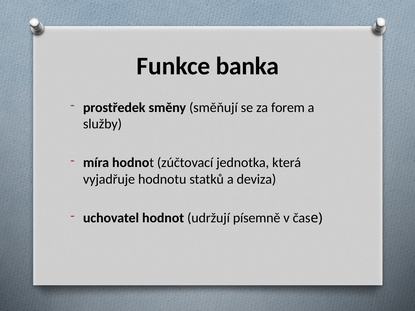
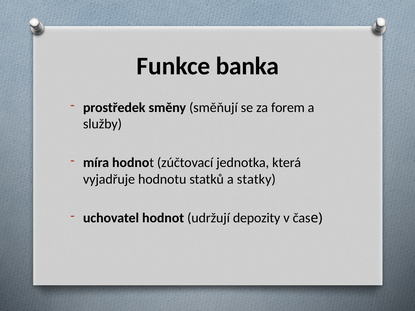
deviza: deviza -> statky (256, 179)
písemně: písemně -> depozity (257, 218)
